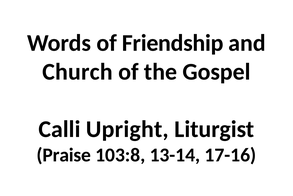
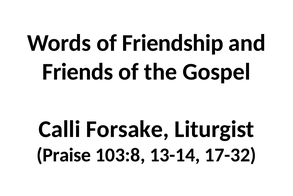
Church: Church -> Friends (78, 72)
Upright: Upright -> Forsake (127, 129)
17-16: 17-16 -> 17-32 (230, 155)
